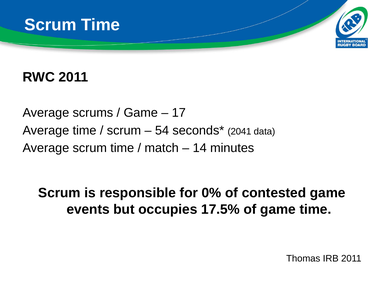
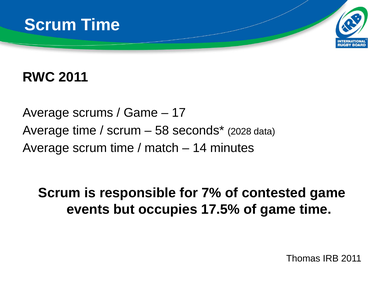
54: 54 -> 58 (162, 130)
2041: 2041 -> 2028 (239, 131)
0%: 0% -> 7% (211, 193)
